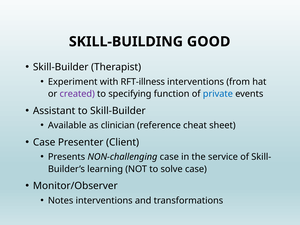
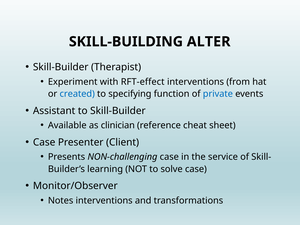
GOOD: GOOD -> ALTER (209, 42)
RFT-illness: RFT-illness -> RFT-effect (143, 82)
created colour: purple -> blue (77, 94)
